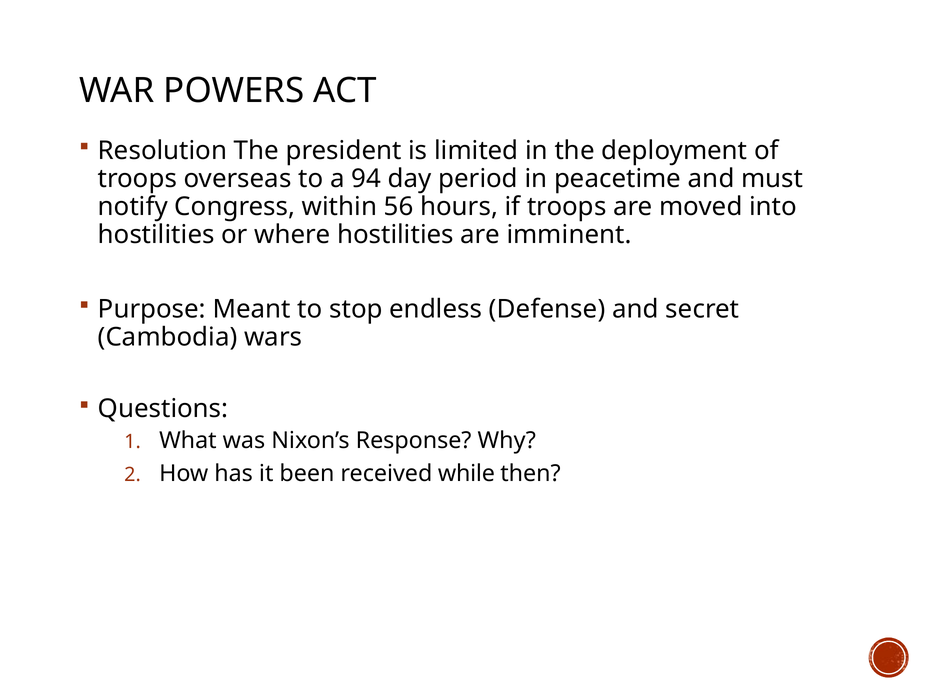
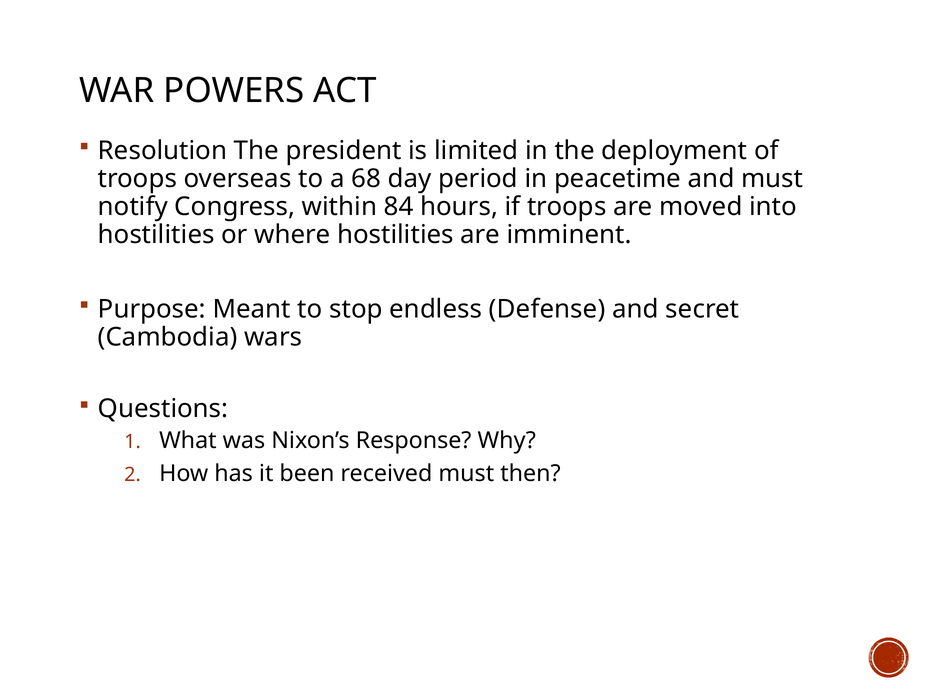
94: 94 -> 68 (366, 179)
56: 56 -> 84 (399, 207)
received while: while -> must (466, 473)
